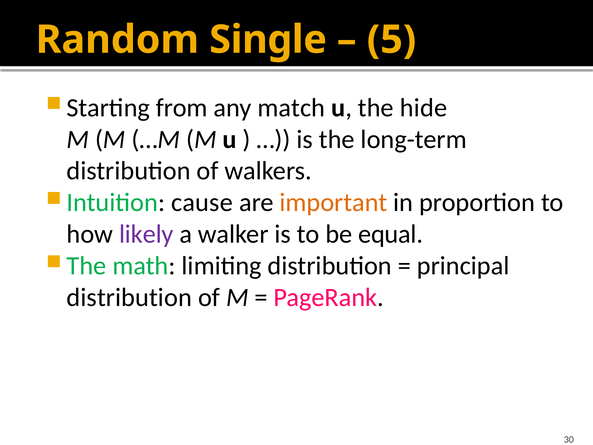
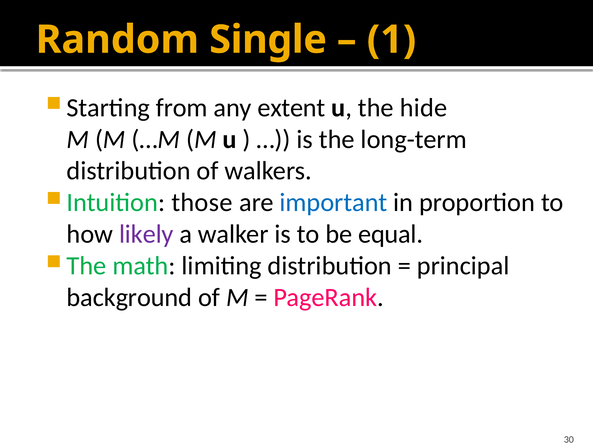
5: 5 -> 1 (391, 40)
match: match -> extent (291, 108)
cause: cause -> those (202, 202)
important colour: orange -> blue (333, 202)
distribution: distribution -> background (129, 297)
